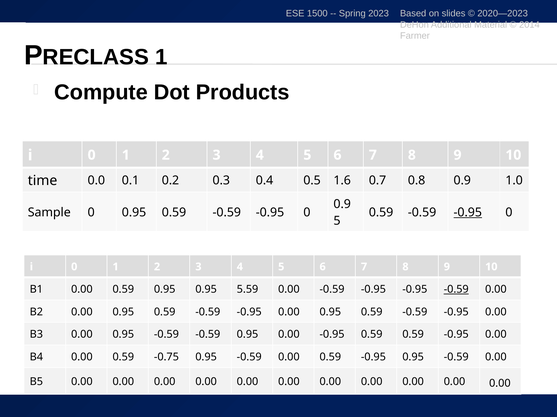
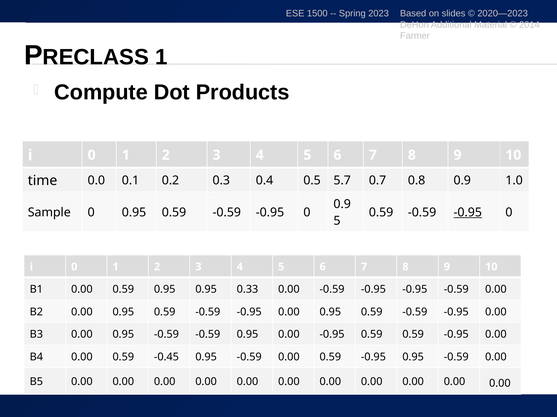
1.6: 1.6 -> 5.7 (342, 181)
5.59: 5.59 -> 0.33 (247, 290)
-0.59 underline: present -> none (456, 290)
-0.75: -0.75 -> -0.45 (166, 358)
